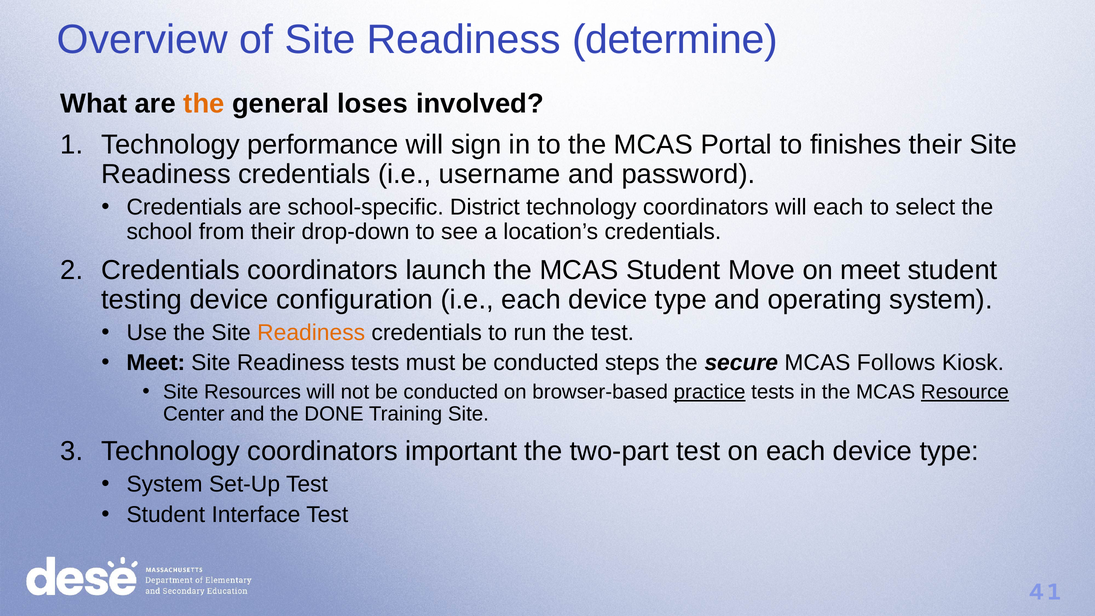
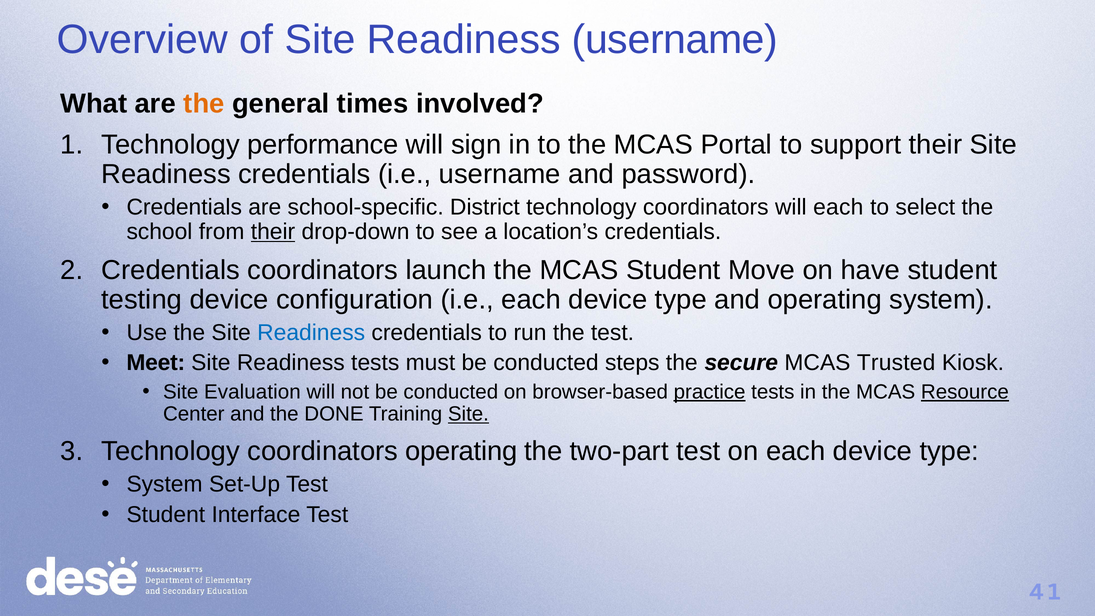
Readiness determine: determine -> username (675, 39)
loses: loses -> times (373, 104)
finishes: finishes -> support (856, 145)
their underline: none -> present (273, 232)
on meet: meet -> have (870, 270)
Readiness colour: orange -> blue (311, 332)
Follows: Follows -> Trusted (896, 363)
Resources: Resources -> Evaluation (252, 392)
Site underline: none -> present (468, 414)
coordinators important: important -> operating (461, 451)
